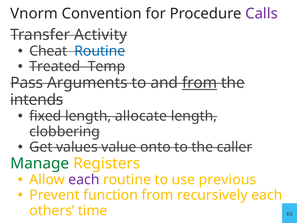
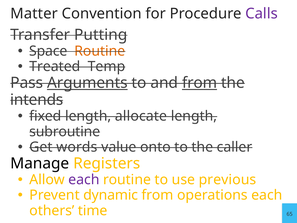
Vnorm: Vnorm -> Matter (34, 14)
Activity: Activity -> Putting (101, 35)
Cheat: Cheat -> Space (48, 51)
Routine colour: blue -> orange (100, 51)
Arguments underline: none -> present (87, 83)
clobbering: clobbering -> subroutine (65, 131)
values: values -> words (77, 147)
Manage colour: green -> black (40, 163)
function: function -> dynamic (111, 195)
recursively: recursively -> operations (212, 195)
